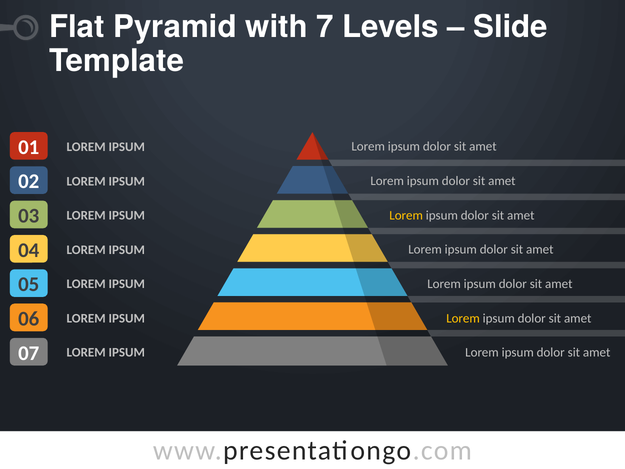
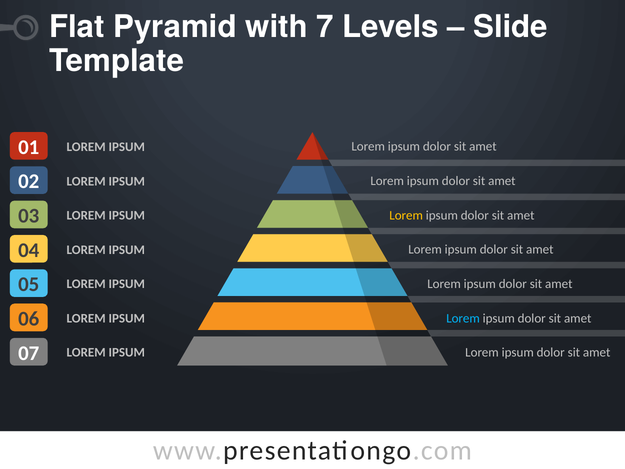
Lorem colour: yellow -> light blue (463, 318)
